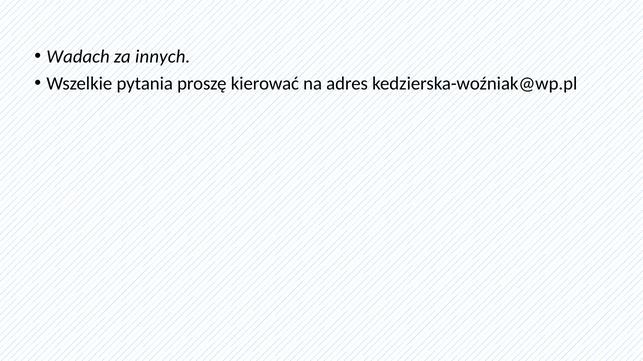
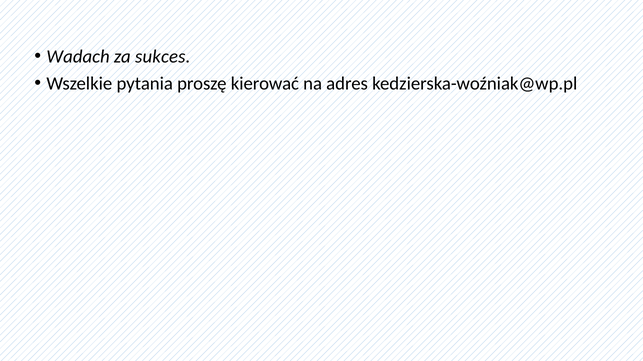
innych: innych -> sukces (163, 57)
